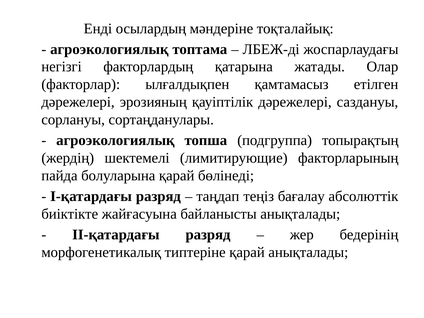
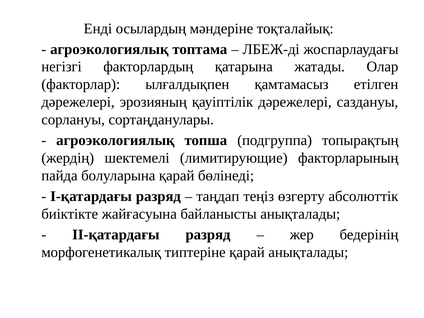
бағалау: бағалау -> өзгерту (301, 196)
